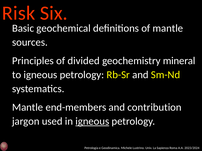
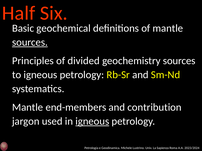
Risk: Risk -> Half (19, 13)
sources underline: none -> present (30, 42)
geochemistry mineral: mineral -> sources (179, 61)
